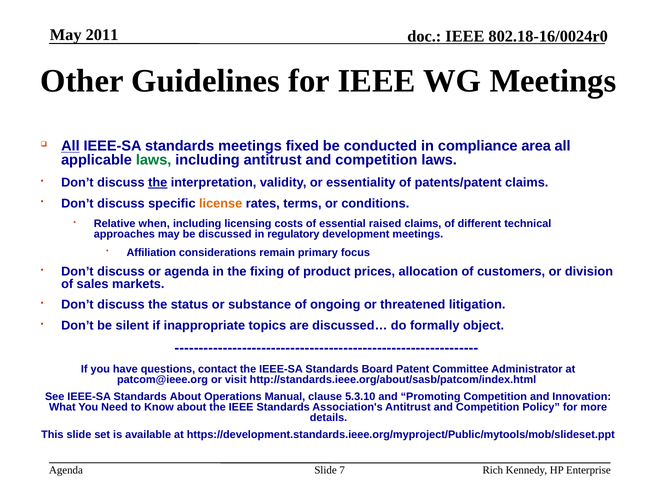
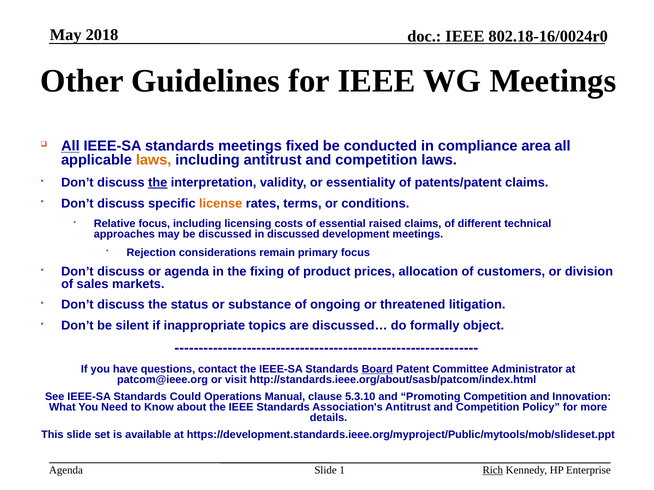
2011: 2011 -> 2018 (102, 35)
laws colour: green -> orange (154, 160)
Relative when: when -> focus (154, 224)
in regulatory: regulatory -> discussed (293, 234)
Affiliation: Affiliation -> Rejection (151, 253)
Board underline: none -> present (377, 370)
Standards About: About -> Could (185, 397)
7: 7 -> 1 (342, 470)
Rich underline: none -> present (493, 470)
